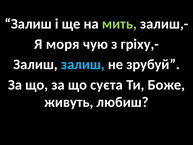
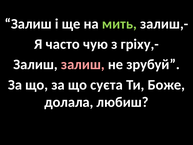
моря: моря -> часто (63, 44)
залиш colour: light blue -> pink (83, 64)
живуть: живуть -> долала (69, 102)
